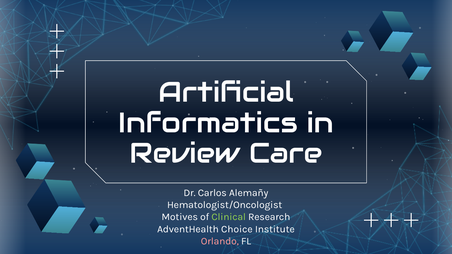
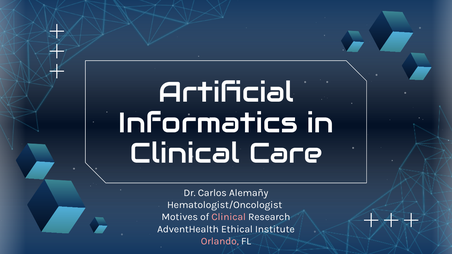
Review: Review -> Clinical (185, 154)
Clinical colour: light green -> pink (229, 217)
Choice: Choice -> Ethical (237, 229)
